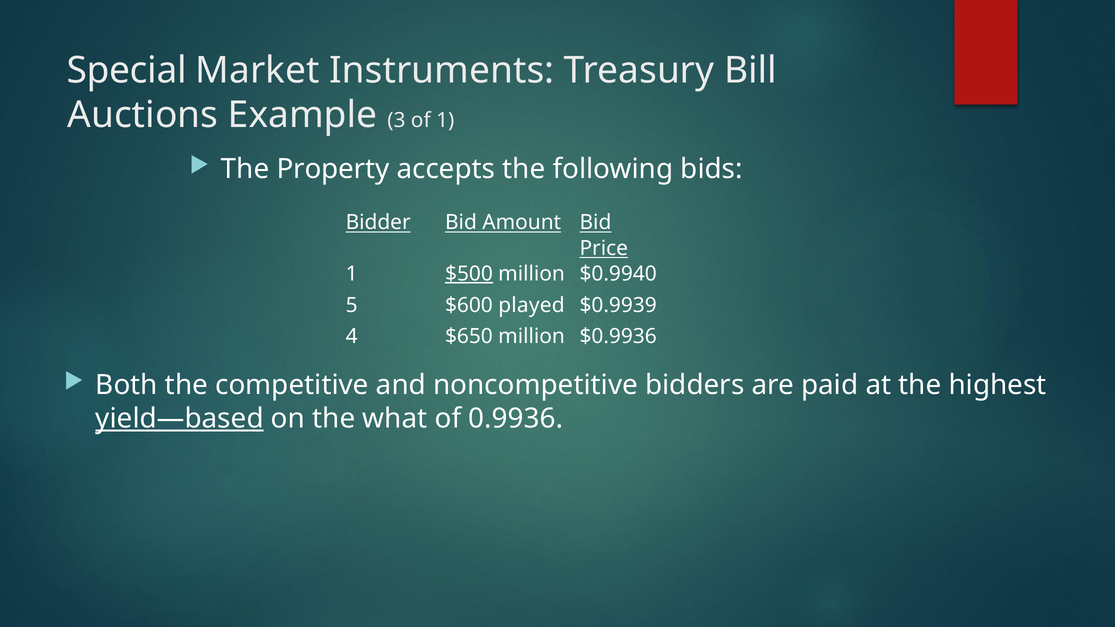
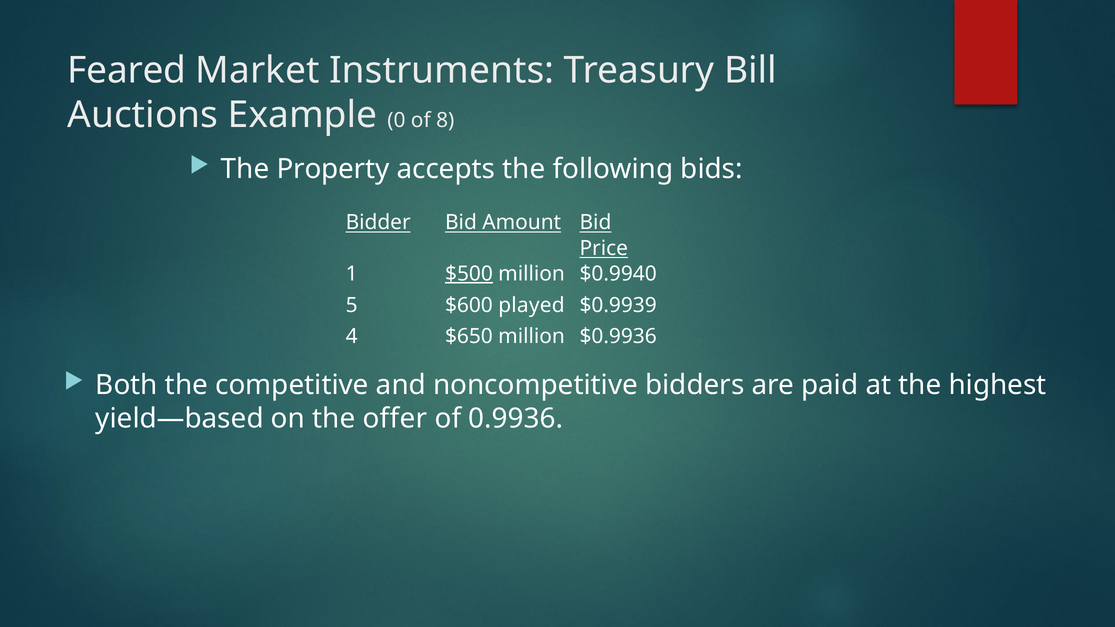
Special: Special -> Feared (127, 71)
3: 3 -> 0 (396, 120)
of 1: 1 -> 8 (445, 120)
yield—based underline: present -> none (180, 419)
what: what -> offer (395, 419)
